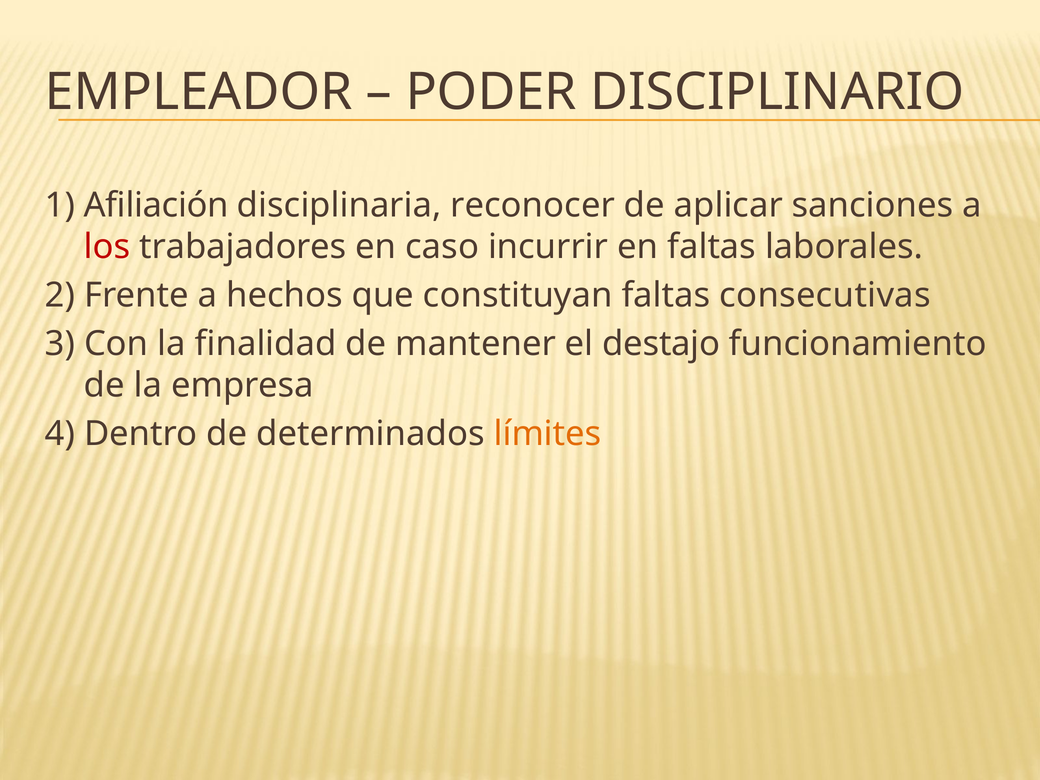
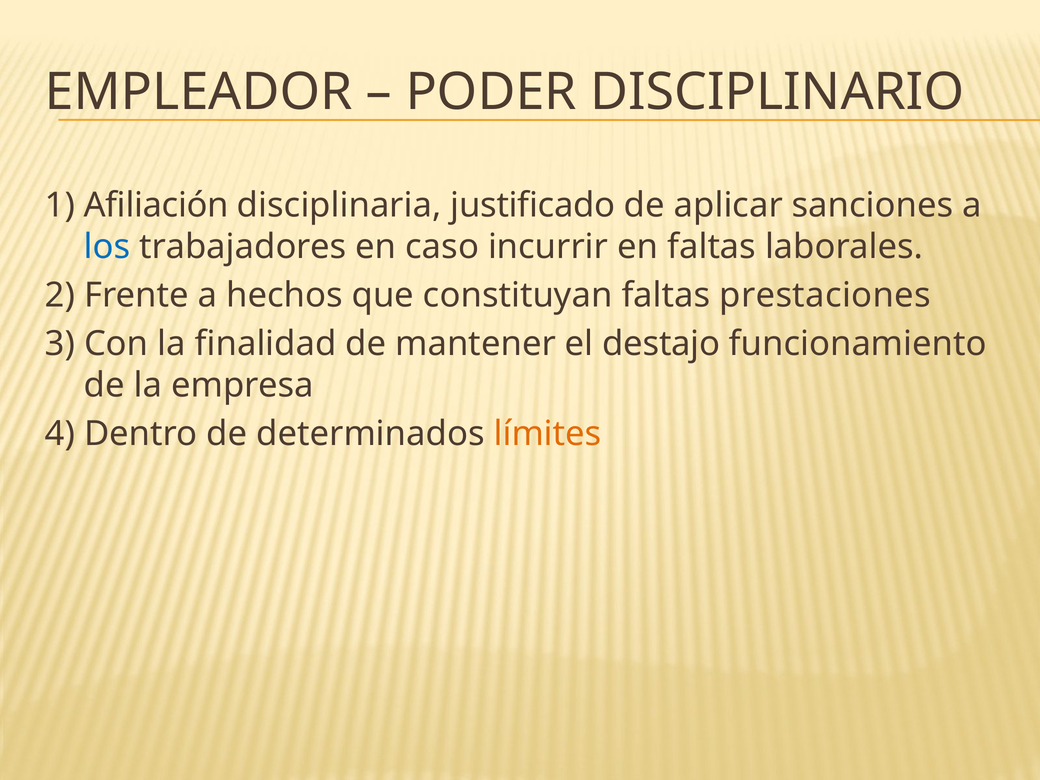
reconocer: reconocer -> justificado (533, 205)
los colour: red -> blue (107, 247)
consecutivas: consecutivas -> prestaciones (825, 295)
